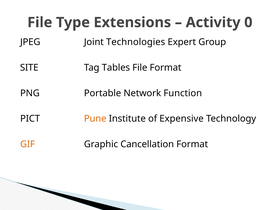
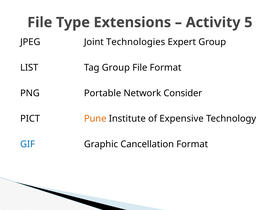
0: 0 -> 5 (248, 22)
SITE: SITE -> LIST (29, 68)
Tag Tables: Tables -> Group (116, 68)
Function: Function -> Consider (183, 93)
GIF colour: orange -> blue (28, 144)
